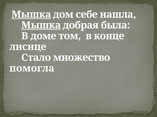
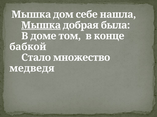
Мышка underline: present -> none (31, 15)
лисице: лисице -> бабкой (28, 47)
помогла: помогла -> медведя (32, 69)
